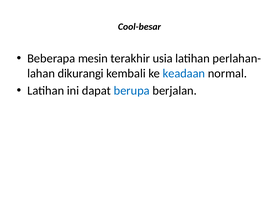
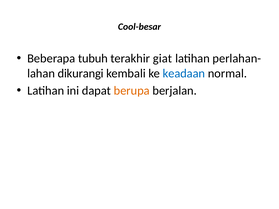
mesin: mesin -> tubuh (93, 59)
usia: usia -> giat (163, 59)
berupa colour: blue -> orange (132, 91)
